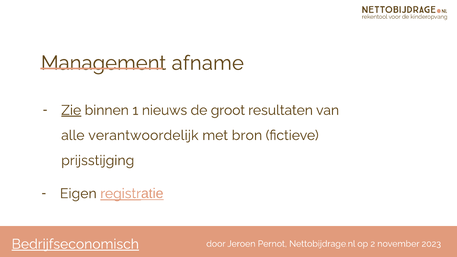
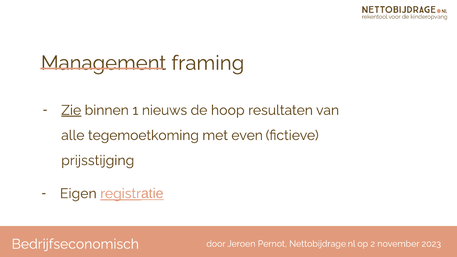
afname: afname -> framing (208, 63)
groot: groot -> hoop (228, 110)
verantwoordelijk: verantwoordelijk -> tegemoetkoming (143, 135)
bron: bron -> even (247, 135)
Bedrijfseconomisch underline: present -> none (75, 244)
